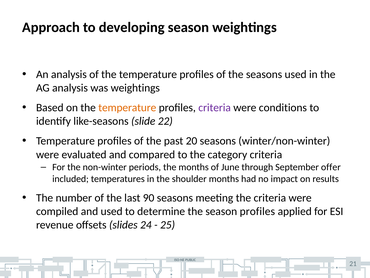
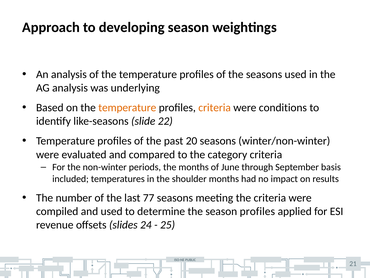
was weightings: weightings -> underlying (135, 88)
criteria colour: purple -> orange (215, 107)
offer: offer -> basis (331, 167)
90: 90 -> 77 (149, 197)
